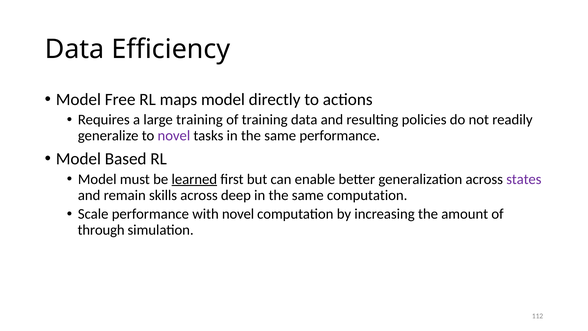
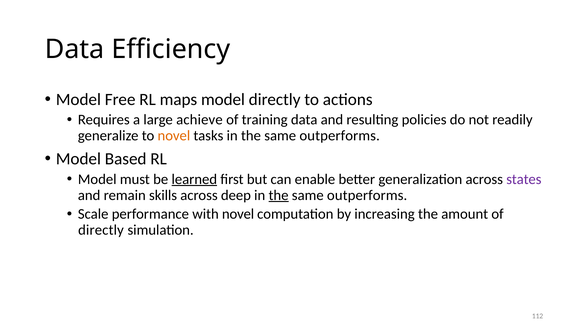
large training: training -> achieve (199, 120)
novel colour: purple -> orange (174, 136)
performance: performance -> outperforms (340, 136)
the underline: none -> present (279, 195)
computation: computation -> outperforms (367, 195)
through: through -> directly (101, 230)
